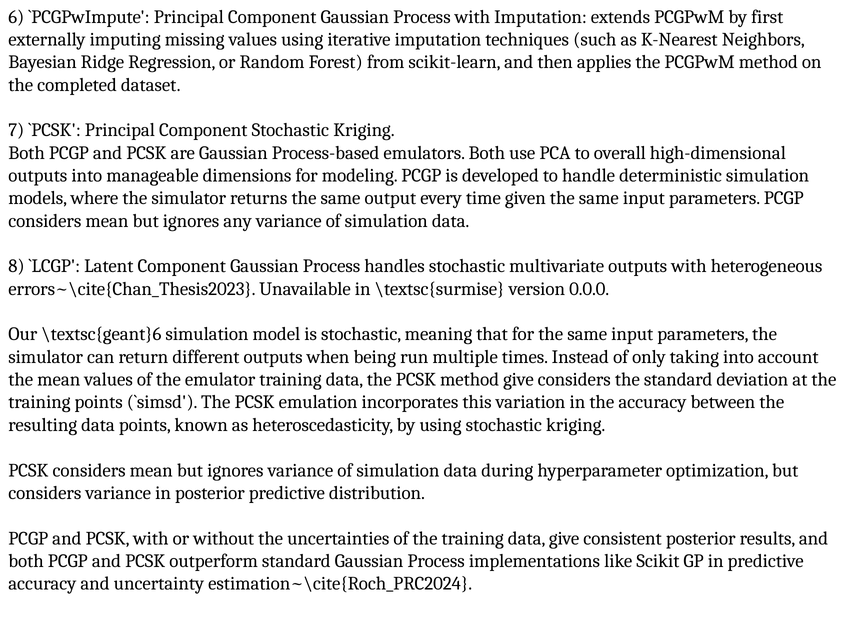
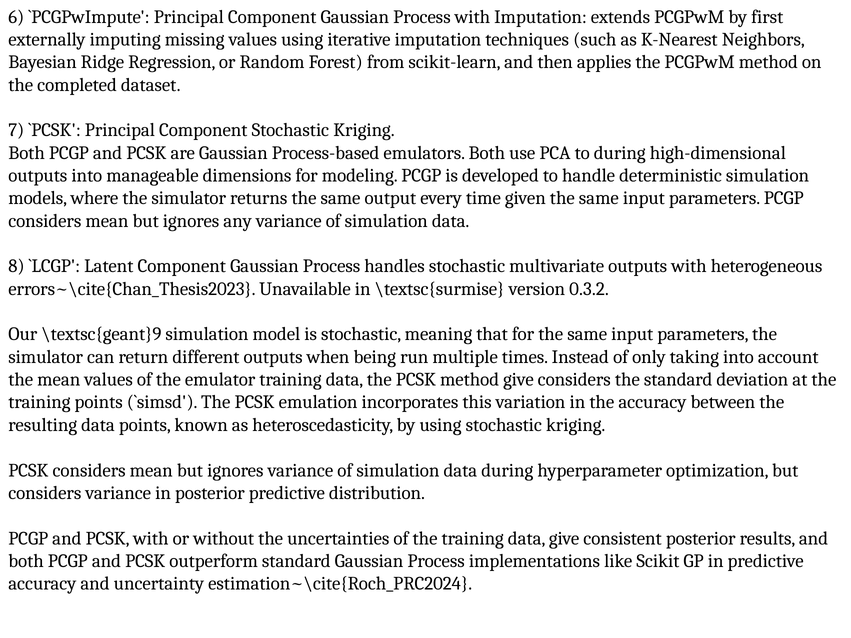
to overall: overall -> during (620, 153)
0.0.0: 0.0.0 -> 0.3.2 (589, 289)
\textsc{geant}6: \textsc{geant}6 -> \textsc{geant}9 (101, 334)
